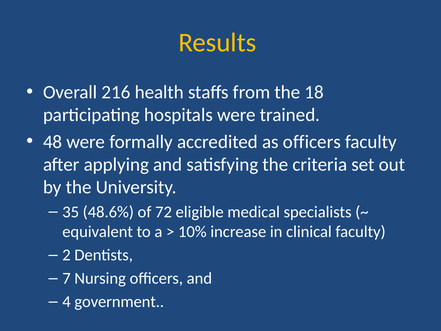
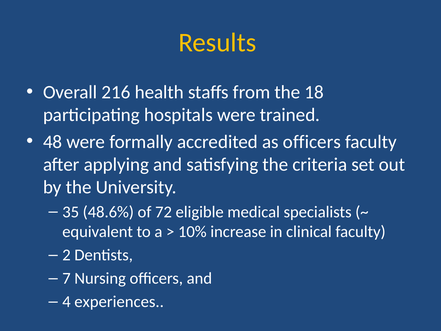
government: government -> experiences (119, 302)
